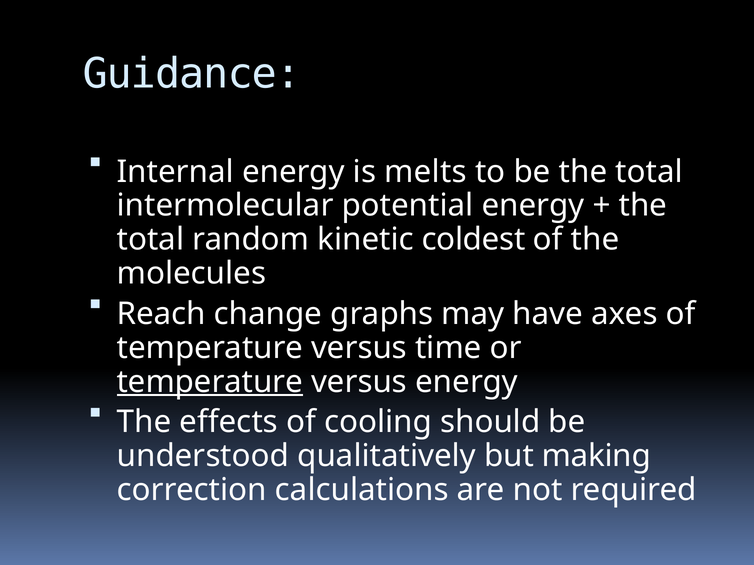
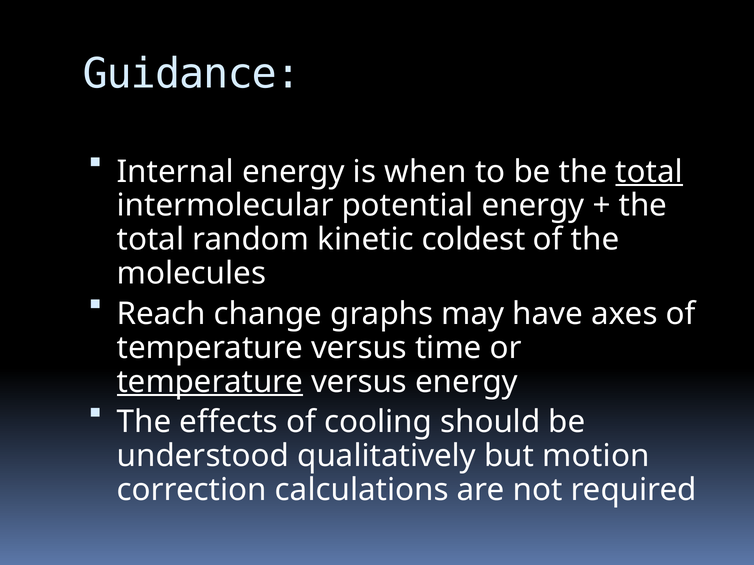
melts: melts -> when (425, 172)
total underline: none -> present (649, 172)
making: making -> motion (596, 456)
